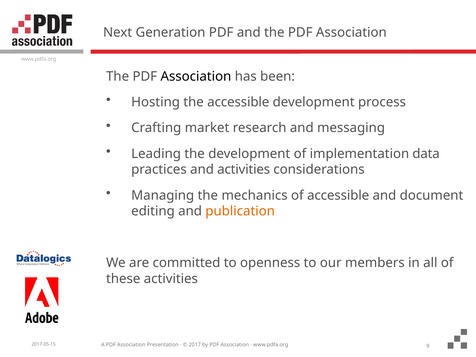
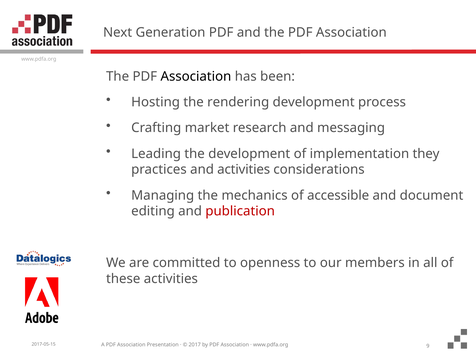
the accessible: accessible -> rendering (238, 102)
data: data -> they (426, 154)
publication colour: orange -> red (240, 211)
